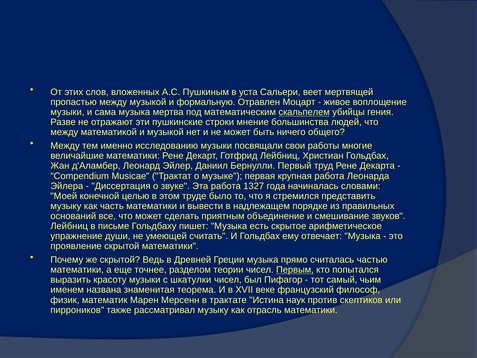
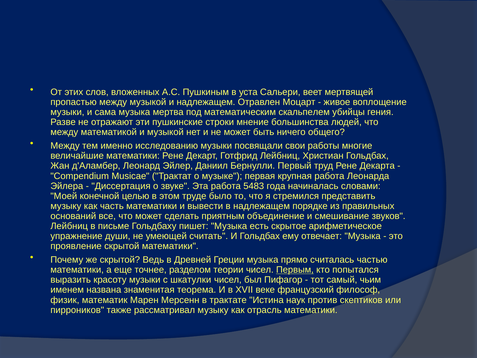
и формальную: формальную -> надлежащем (206, 102)
скальпелем underline: present -> none (304, 112)
1327: 1327 -> 5483 (254, 186)
